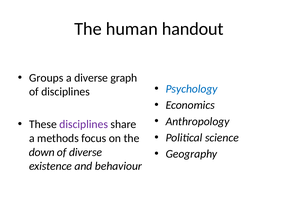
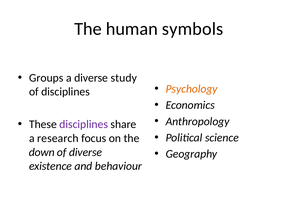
handout: handout -> symbols (193, 29)
graph: graph -> study (124, 78)
Psychology colour: blue -> orange (192, 89)
methods: methods -> research (58, 138)
